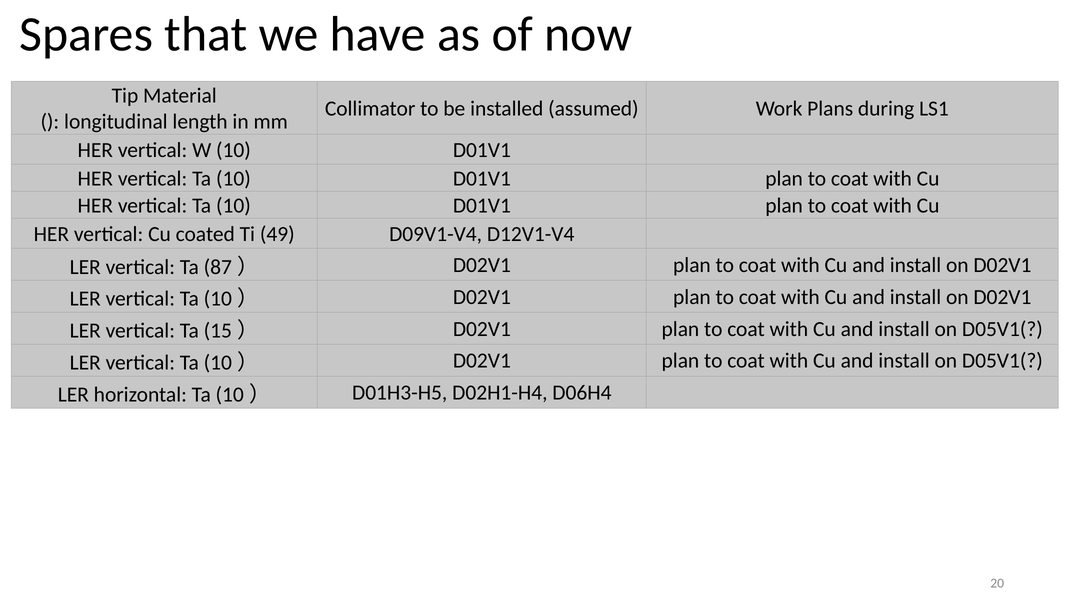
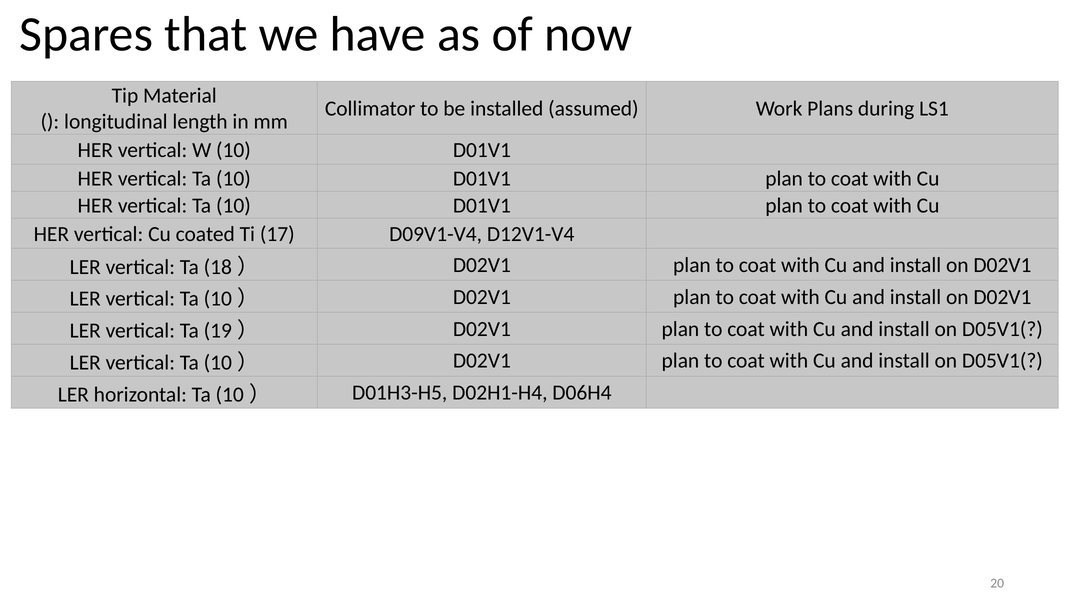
49: 49 -> 17 (277, 234)
87: 87 -> 18 (218, 267)
15: 15 -> 19 (218, 331)
